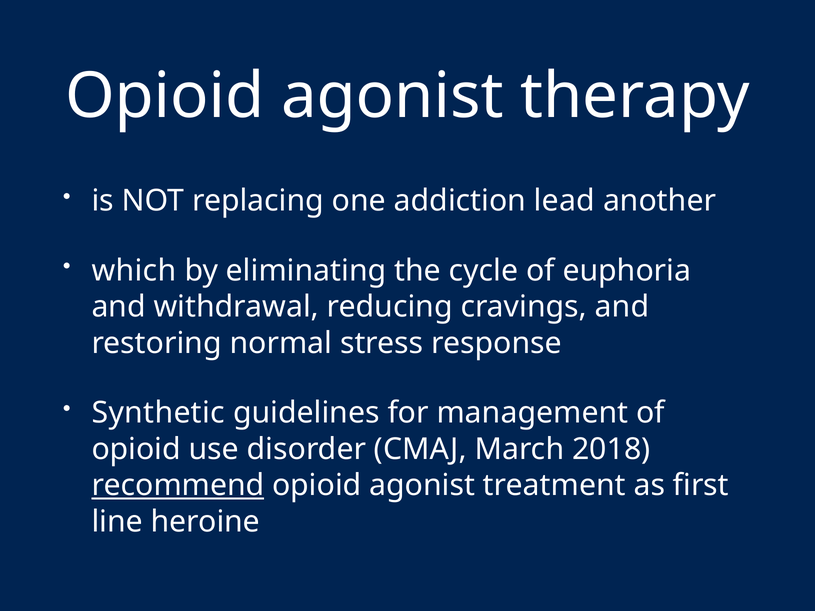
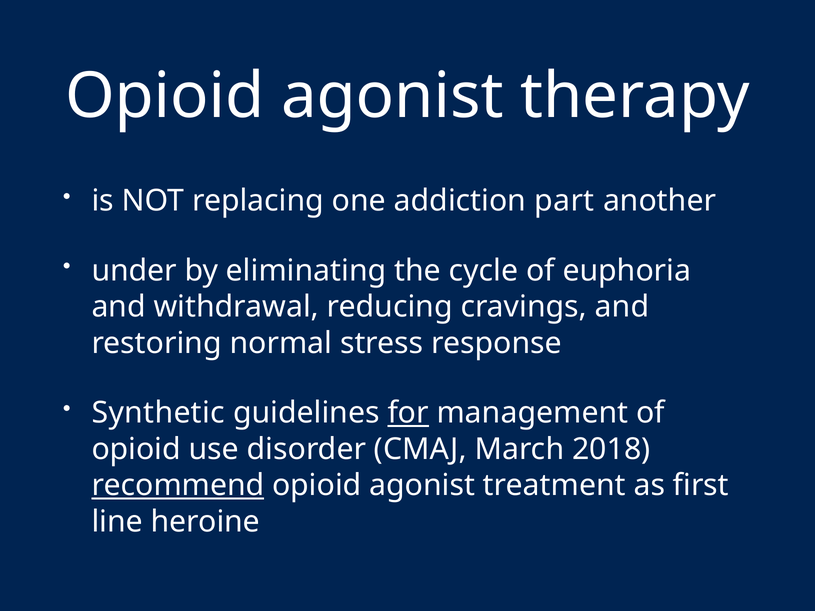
lead: lead -> part (564, 201)
which: which -> under (134, 271)
for underline: none -> present (408, 413)
